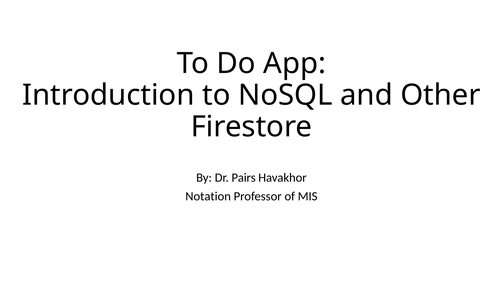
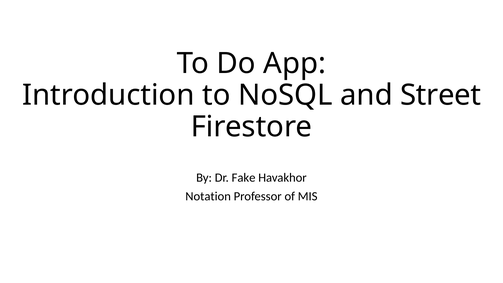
Other: Other -> Street (441, 95)
Pairs: Pairs -> Fake (244, 178)
